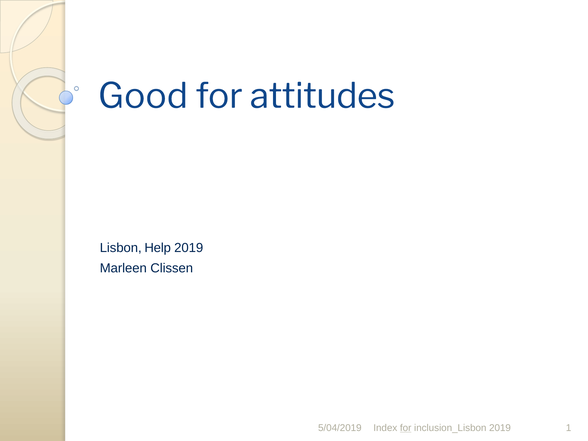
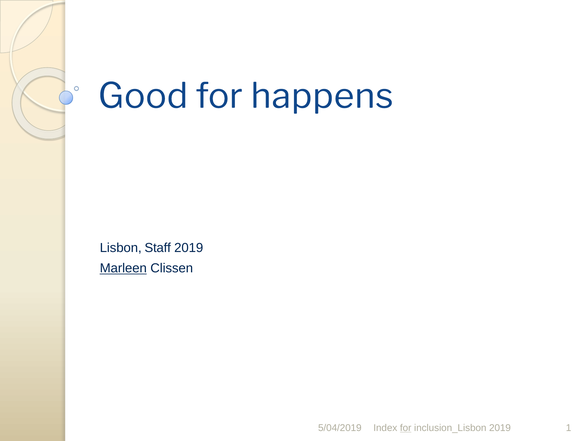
attitudes: attitudes -> happens (322, 96)
Help: Help -> Staff (158, 248)
Marleen underline: none -> present (123, 268)
